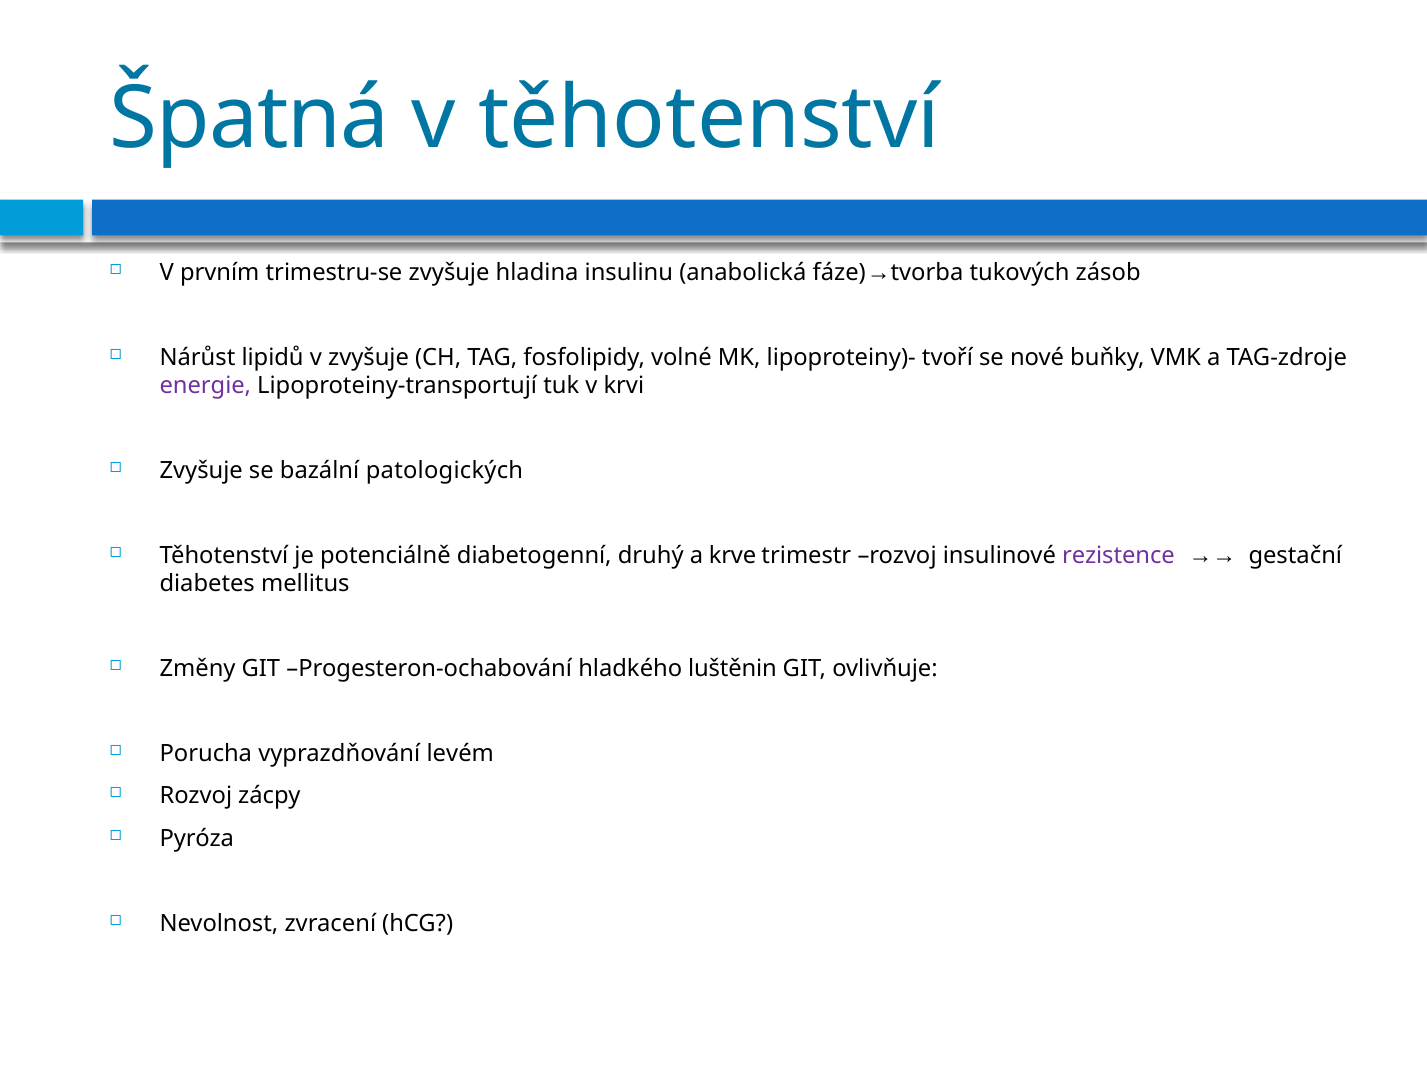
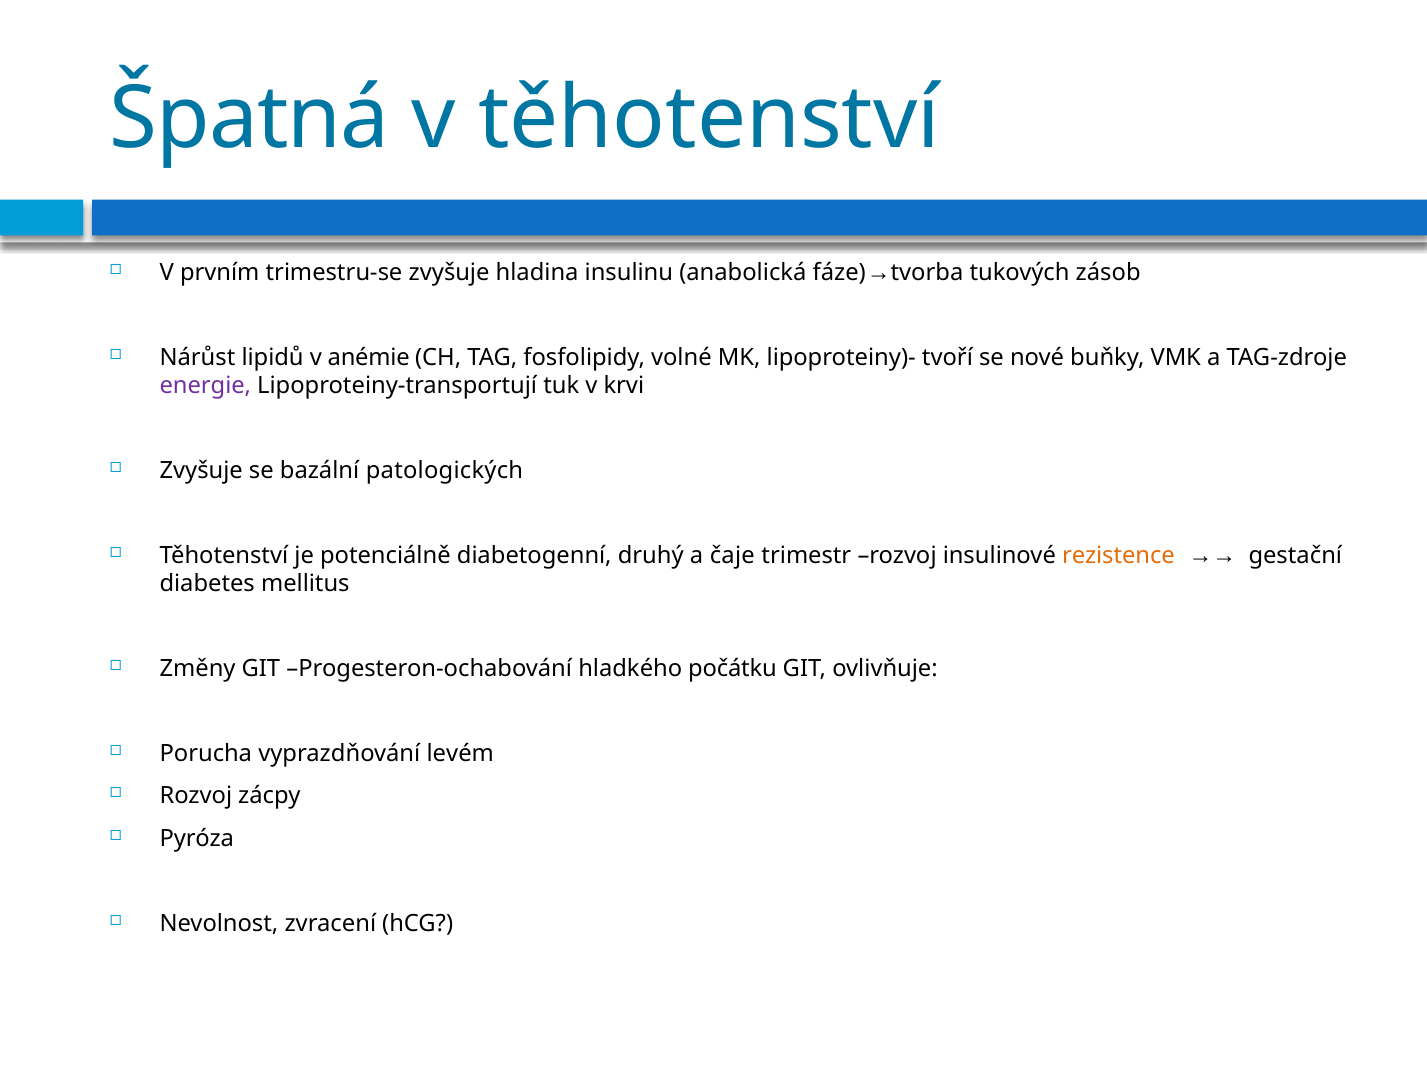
v zvyšuje: zvyšuje -> anémie (369, 358)
krve: krve -> čaje (732, 556)
rezistence colour: purple -> orange (1118, 556)
luštěnin: luštěnin -> počátku (732, 669)
